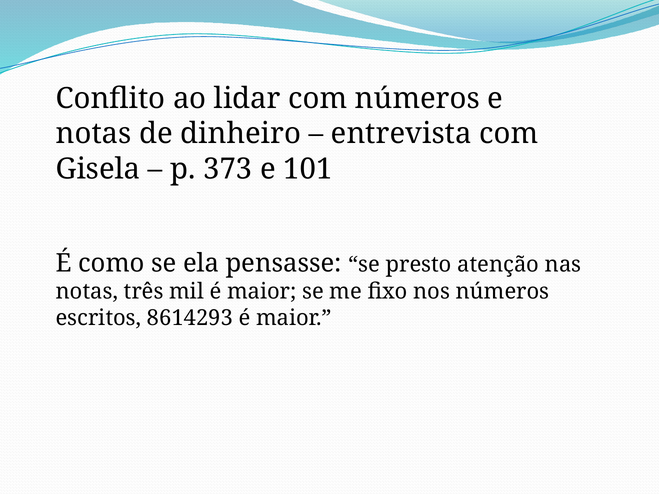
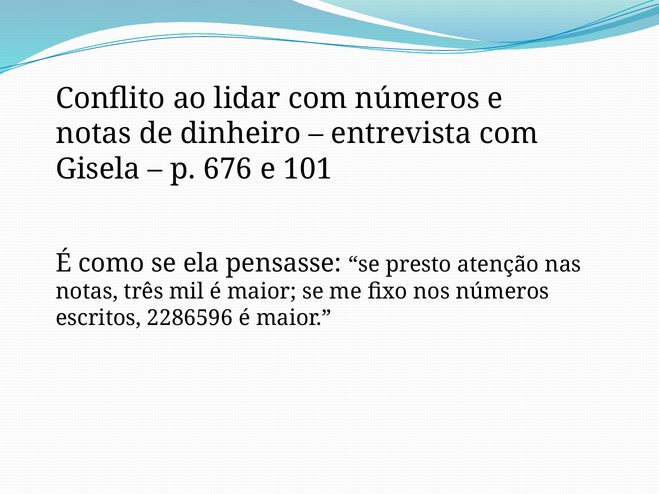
373: 373 -> 676 (228, 169)
8614293: 8614293 -> 2286596 (190, 318)
